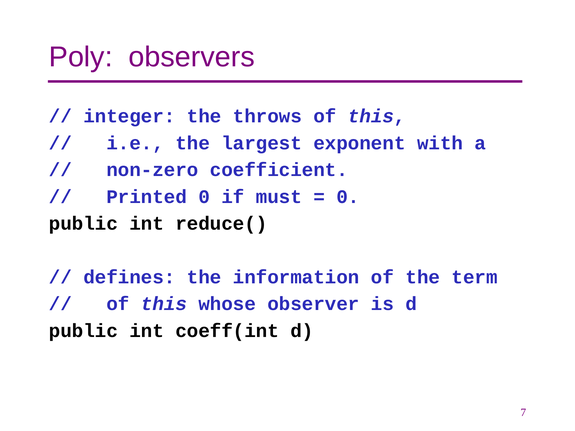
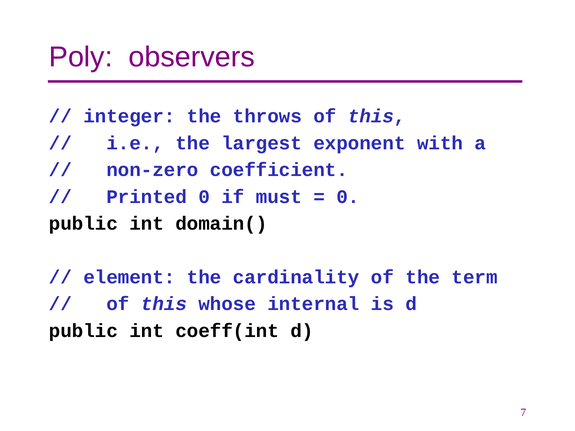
reduce(: reduce( -> domain( (221, 224)
defines: defines -> element (129, 277)
information: information -> cardinality (296, 277)
observer: observer -> internal (313, 304)
